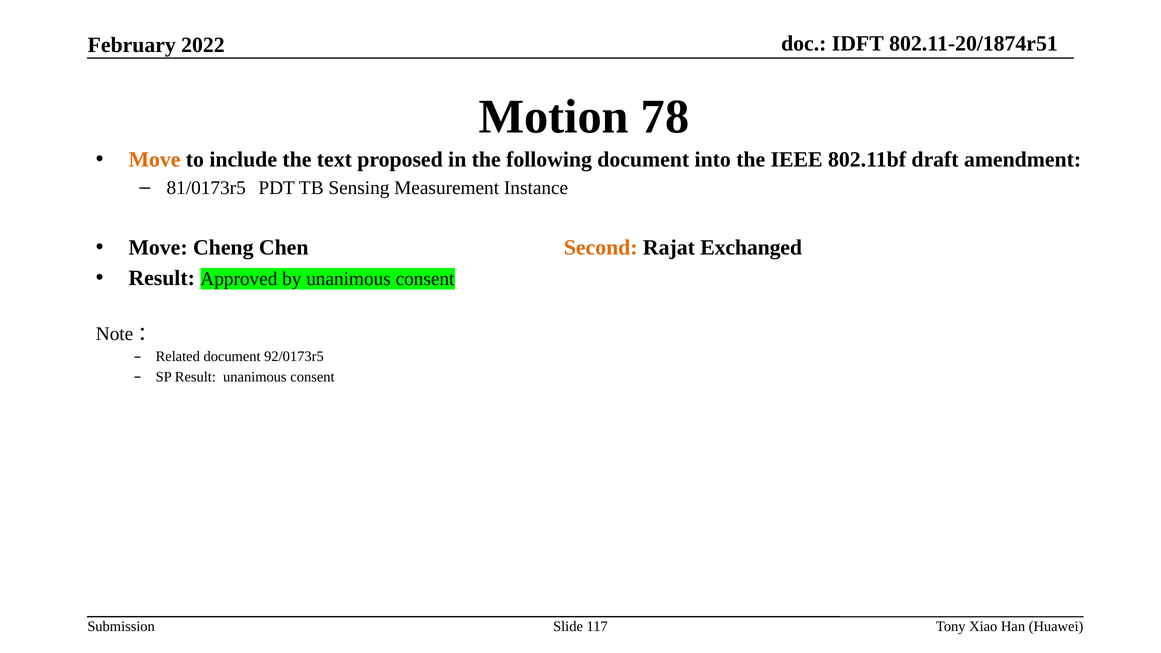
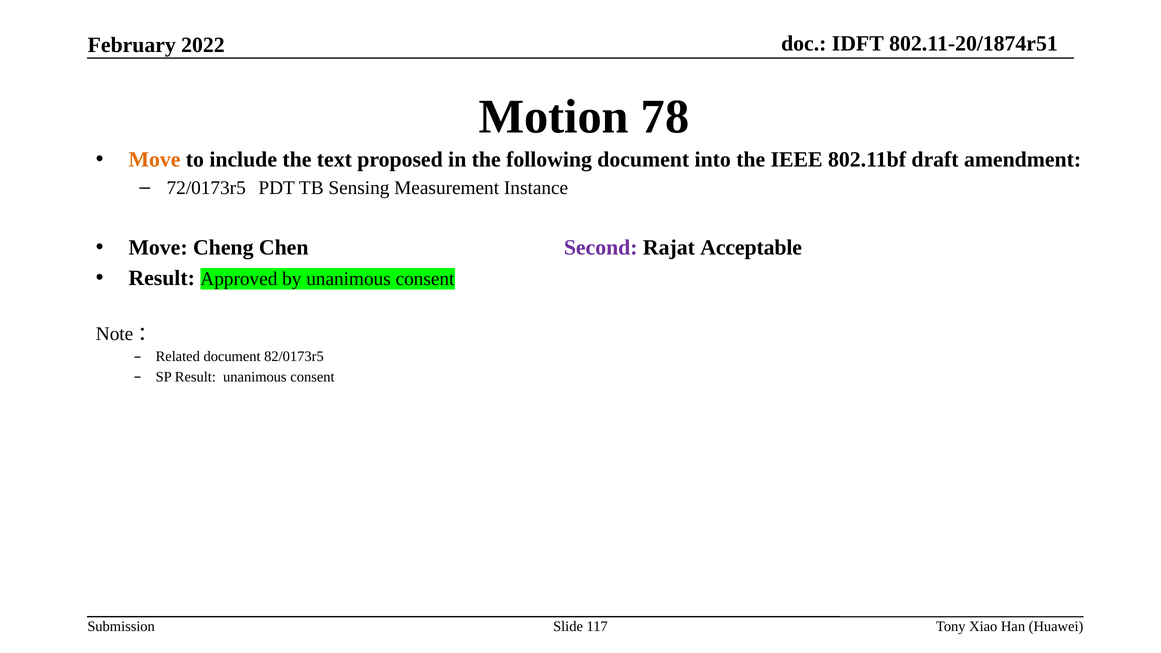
81/0173r5: 81/0173r5 -> 72/0173r5 (206, 188)
Second colour: orange -> purple (601, 248)
Exchanged: Exchanged -> Acceptable (751, 248)
92/0173r5: 92/0173r5 -> 82/0173r5 (294, 357)
